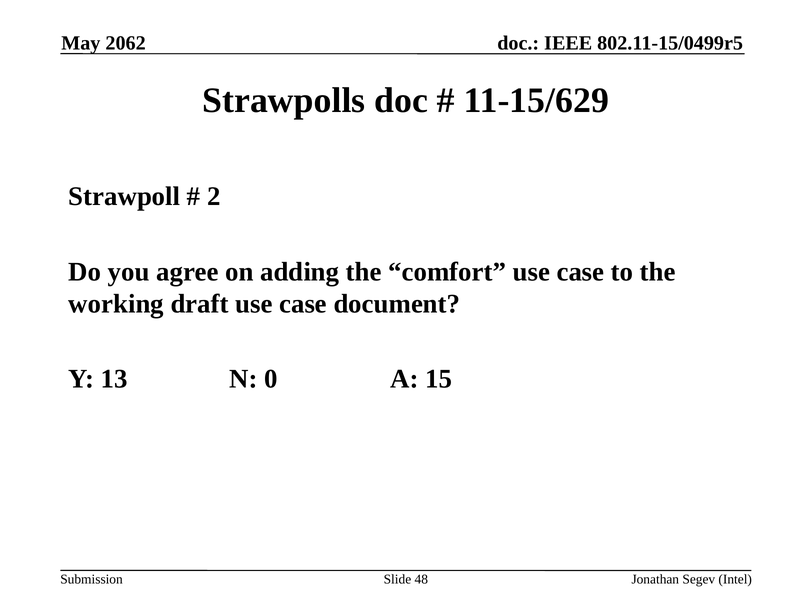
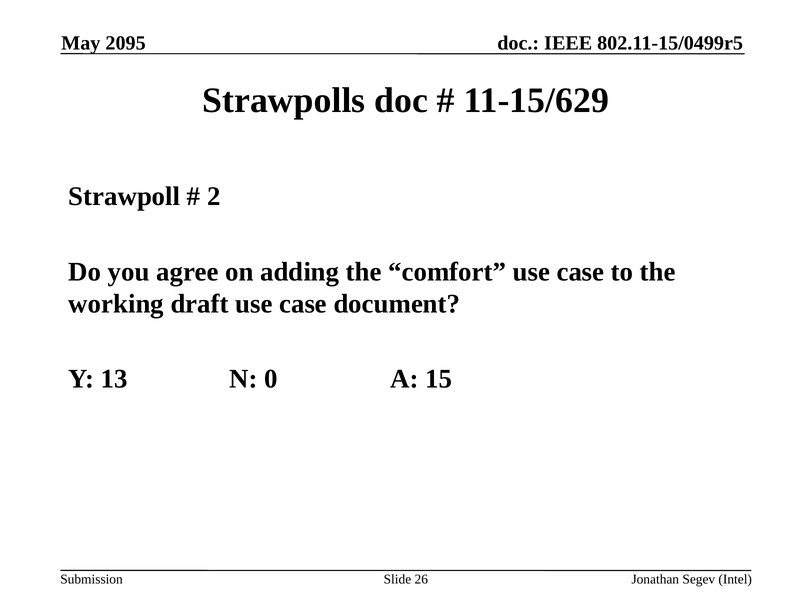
2062: 2062 -> 2095 (126, 43)
48: 48 -> 26 (421, 579)
